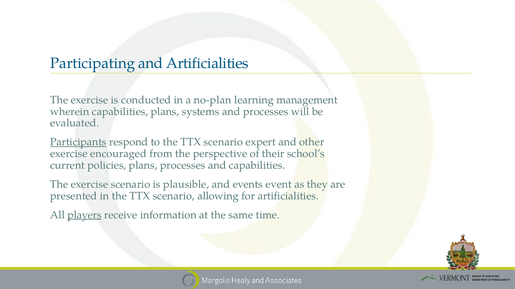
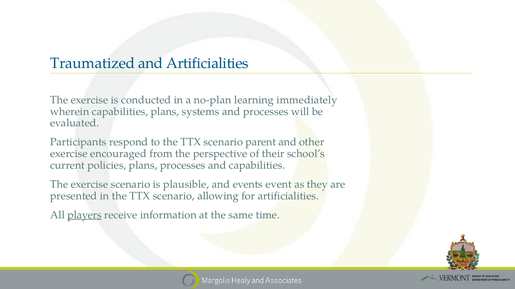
Participating: Participating -> Traumatized (93, 63)
management: management -> immediately (307, 100)
Participants underline: present -> none (78, 142)
expert: expert -> parent (261, 142)
